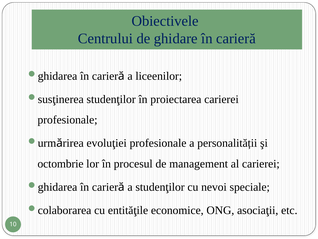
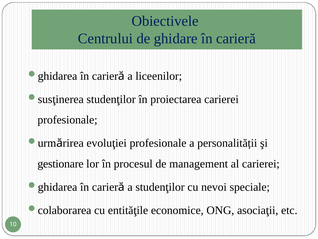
octombrie: octombrie -> gestionare (61, 164)
